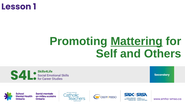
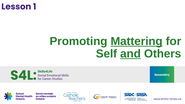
and underline: none -> present (131, 54)
